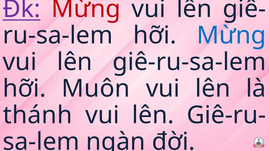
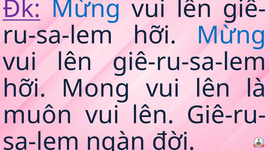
Mừng colour: red -> blue (86, 9)
Muôn: Muôn -> Mong (96, 89)
thánh: thánh -> muôn (38, 115)
